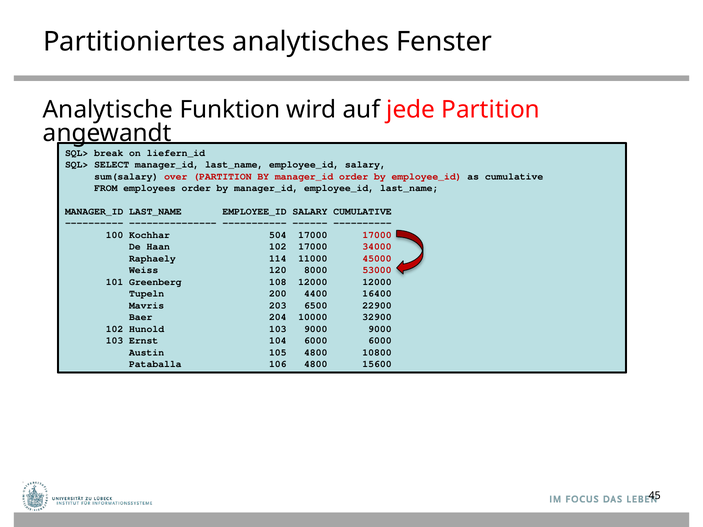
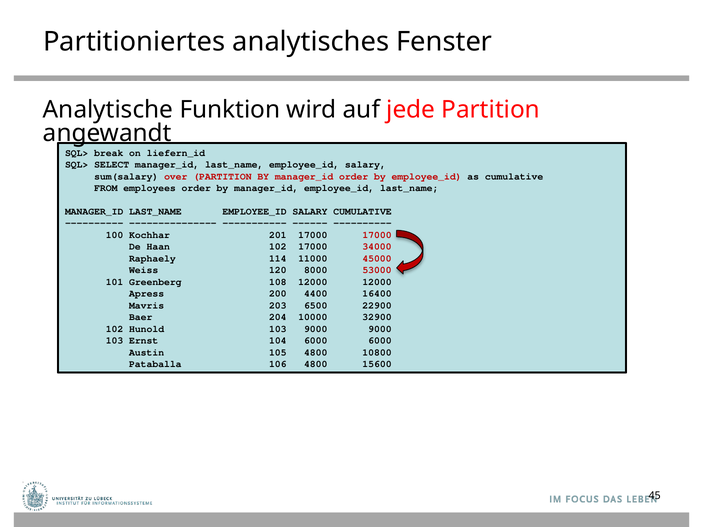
504: 504 -> 201 (278, 235)
Tupeln: Tupeln -> Apress (147, 294)
